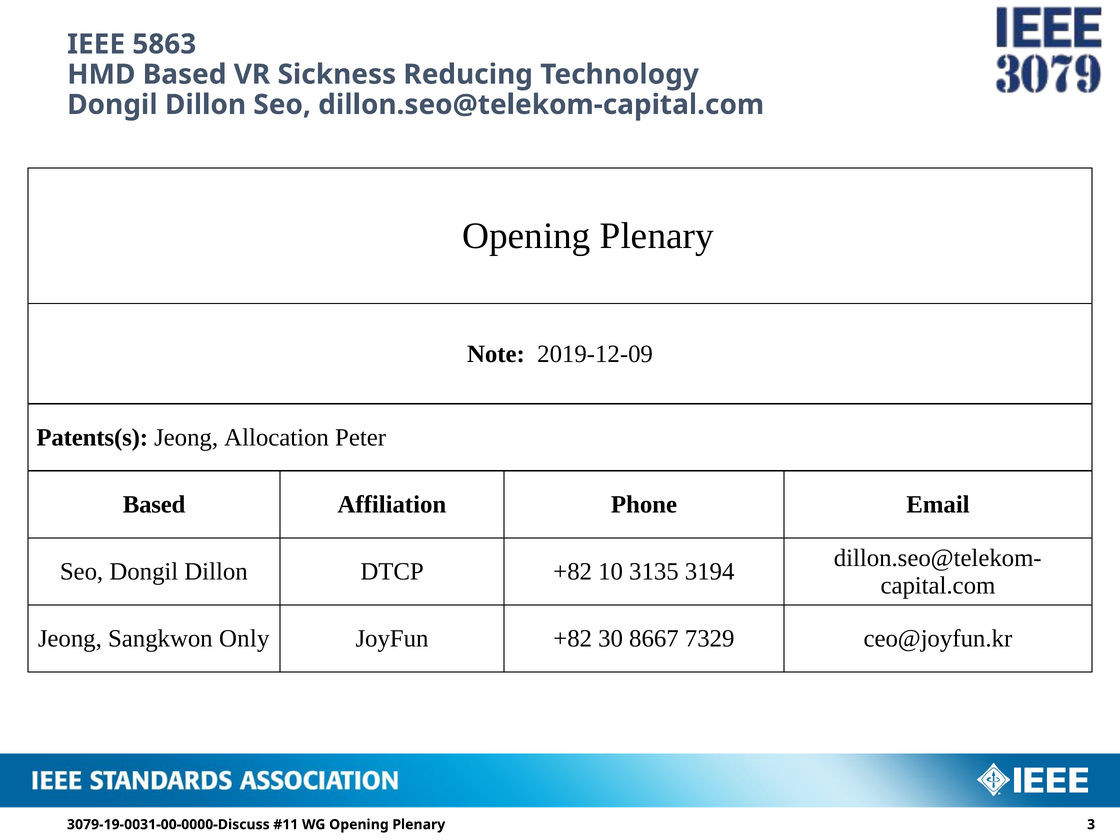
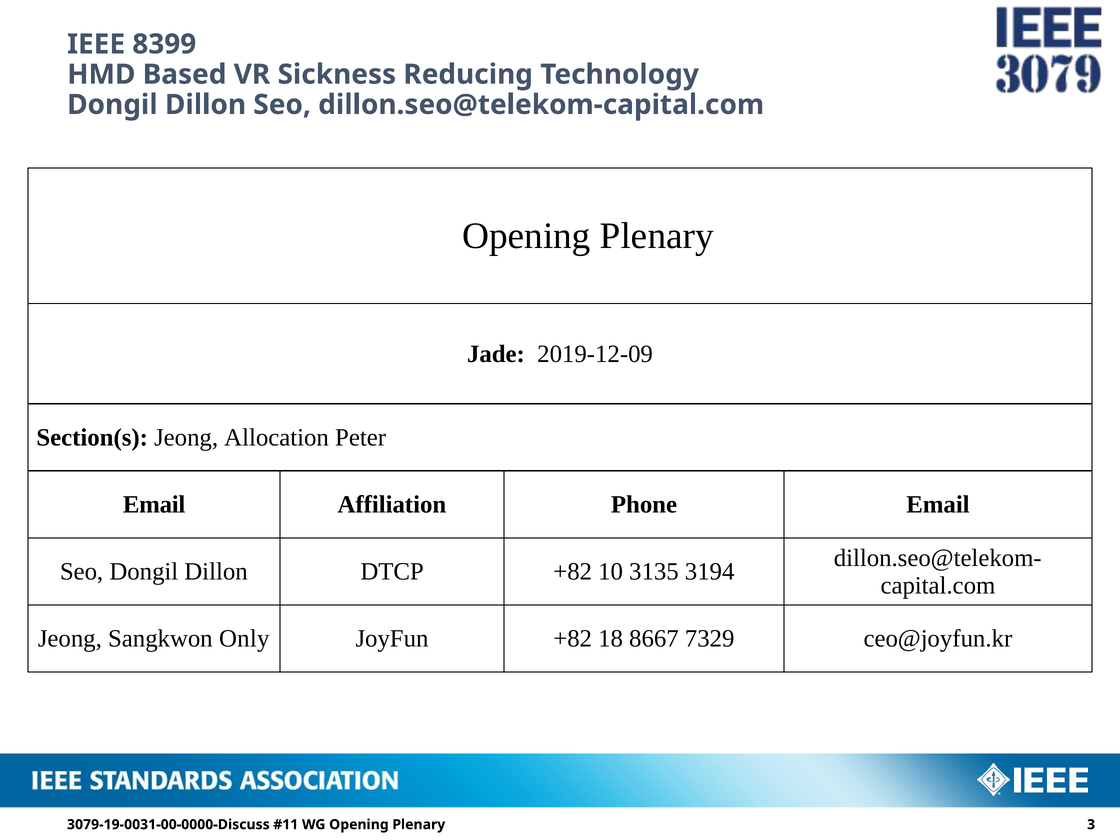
5863: 5863 -> 8399 (164, 44)
Note: Note -> Jade (496, 354)
Patents(s: Patents(s -> Section(s (92, 438)
Based: Based -> Email (154, 505)
30: 30 -> 18 (611, 639)
